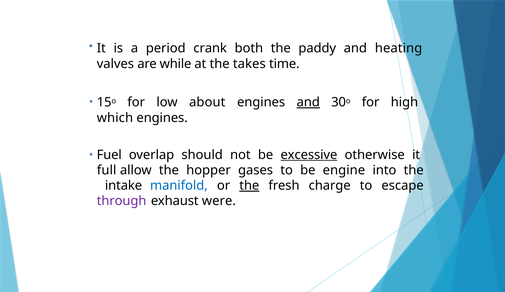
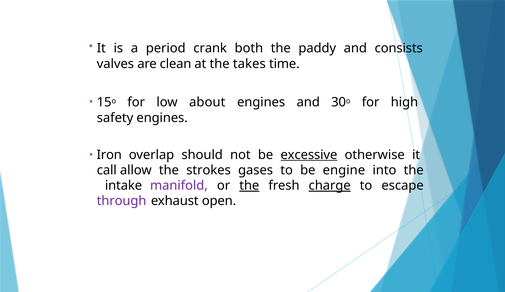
heating: heating -> consists (399, 48)
while: while -> clean (176, 64)
and underline: present -> none (308, 102)
which: which -> safety (115, 118)
Fuel: Fuel -> Iron (109, 154)
full: full -> call (107, 170)
hopper: hopper -> strokes (209, 170)
manifold colour: blue -> purple (179, 185)
charge underline: none -> present (330, 185)
were: were -> open (219, 201)
